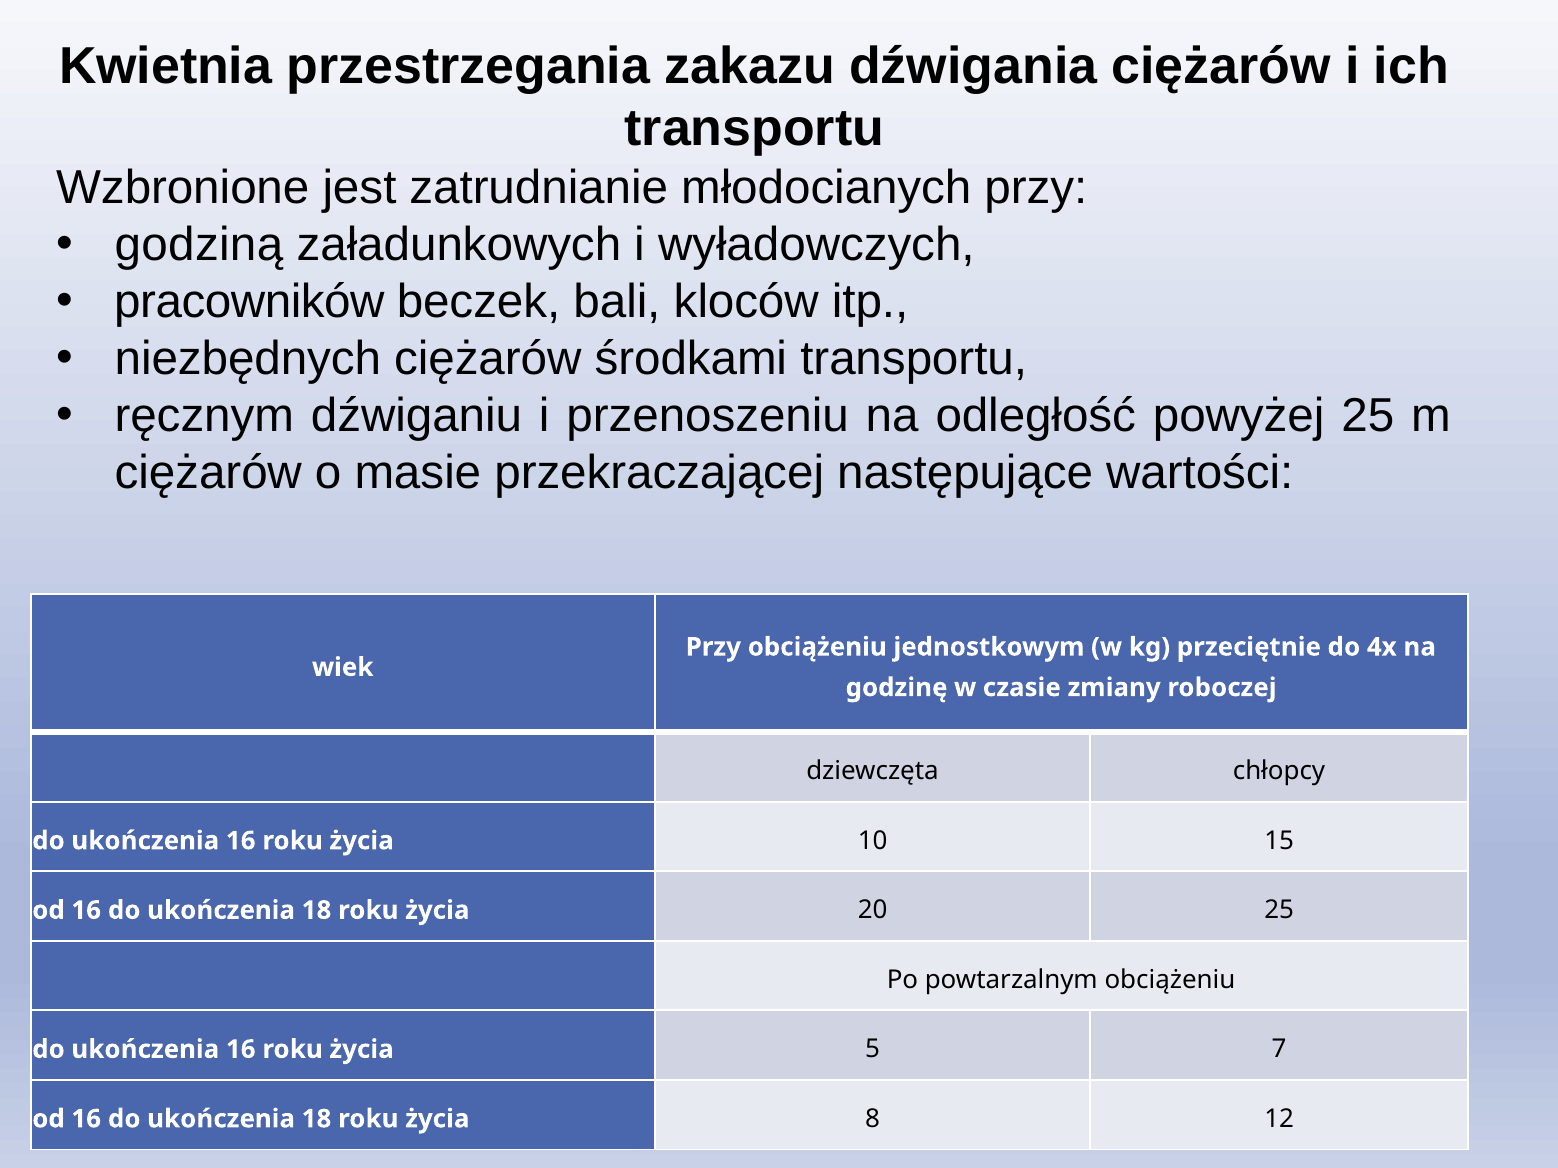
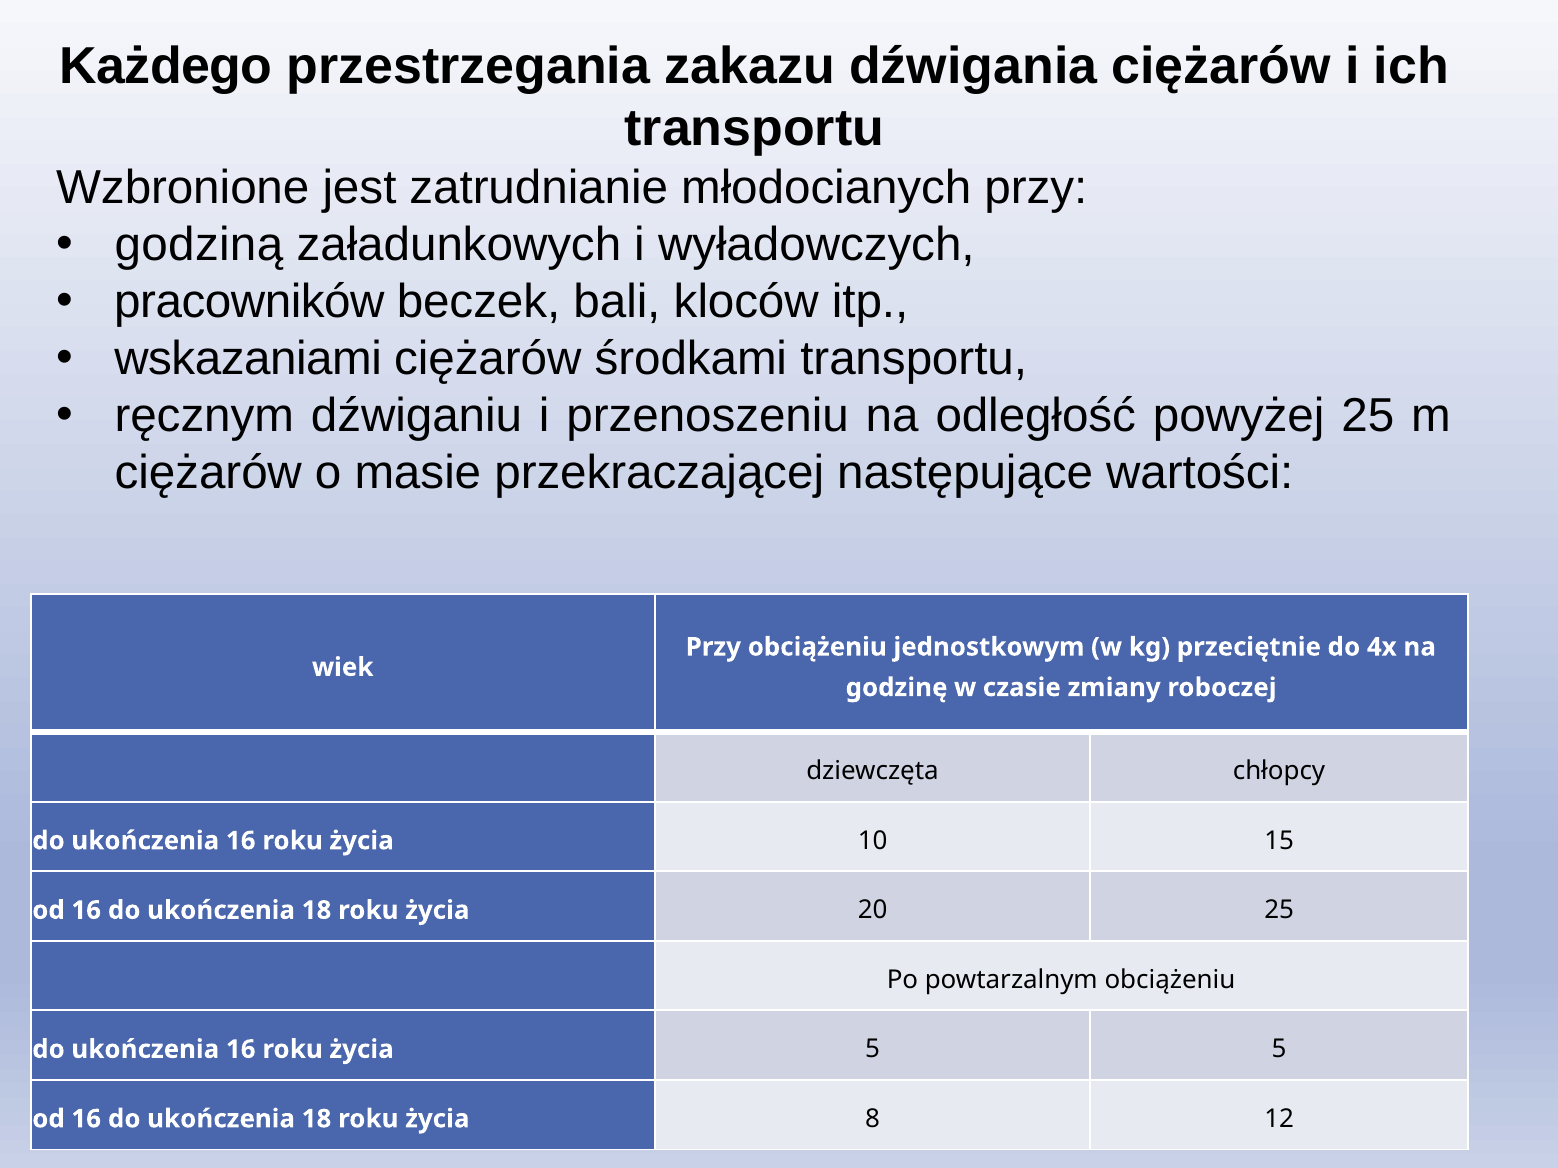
Kwietnia: Kwietnia -> Każdego (166, 66)
niezbędnych: niezbędnych -> wskazaniami (248, 359)
5 7: 7 -> 5 (1279, 1050)
